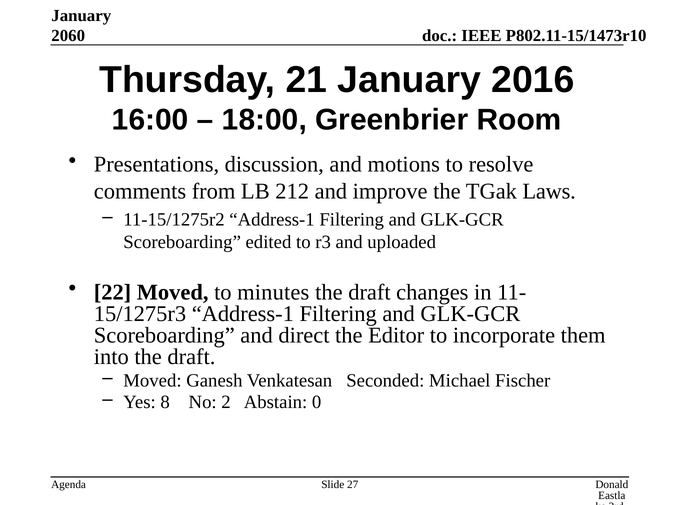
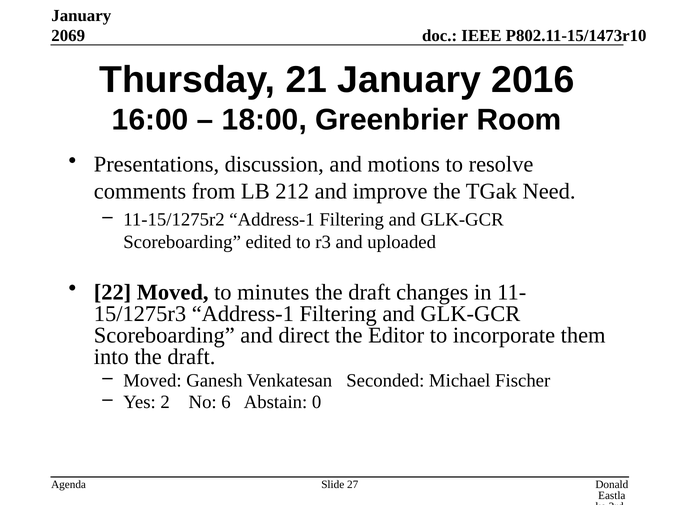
2060: 2060 -> 2069 (68, 36)
Laws: Laws -> Need (549, 191)
8: 8 -> 2 (165, 403)
2: 2 -> 6 (226, 403)
